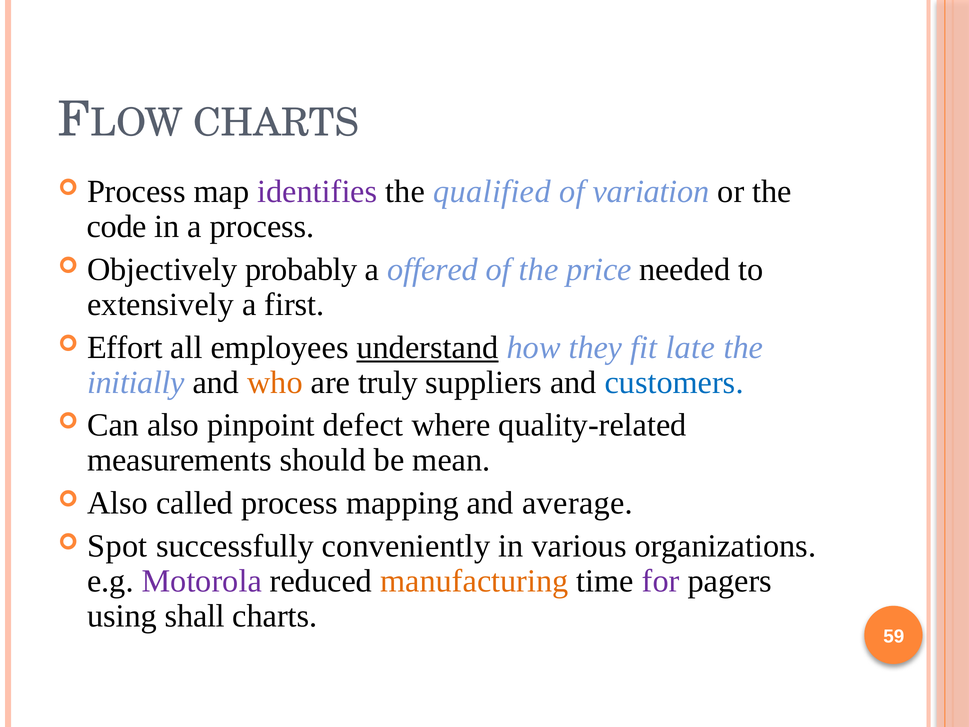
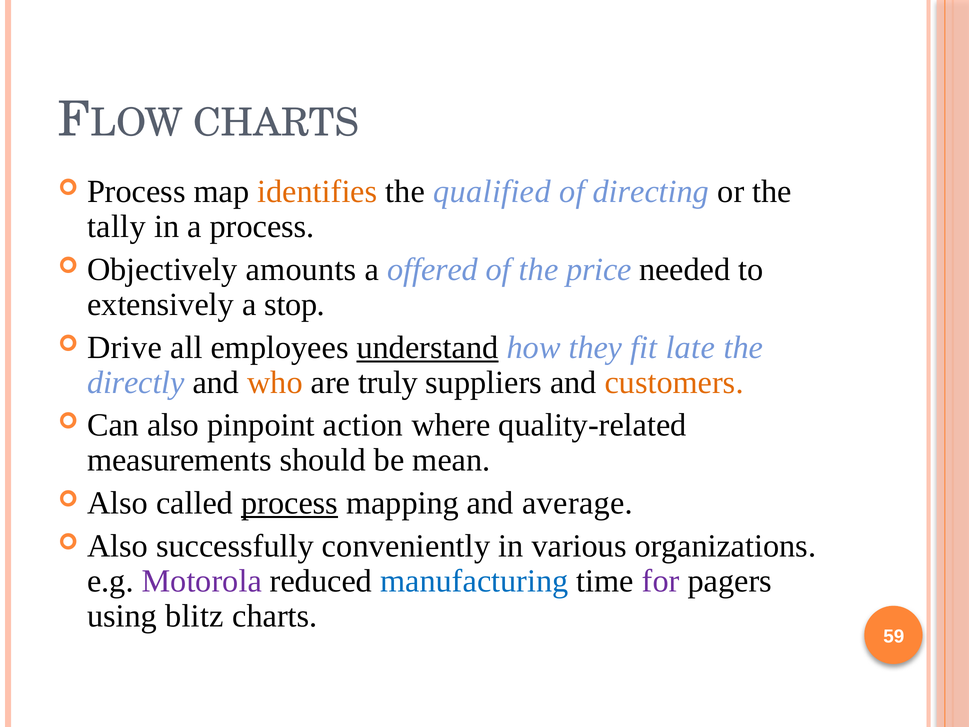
identifies colour: purple -> orange (317, 192)
variation: variation -> directing (651, 192)
code: code -> tally (116, 227)
probably: probably -> amounts (301, 270)
first: first -> stop (295, 304)
Effort: Effort -> Drive (124, 347)
initially: initially -> directly (136, 382)
customers colour: blue -> orange (674, 382)
defect: defect -> action (363, 425)
process underline: none -> present (290, 503)
Spot: Spot -> Also (118, 546)
manufacturing colour: orange -> blue (474, 581)
shall: shall -> blitz (194, 616)
